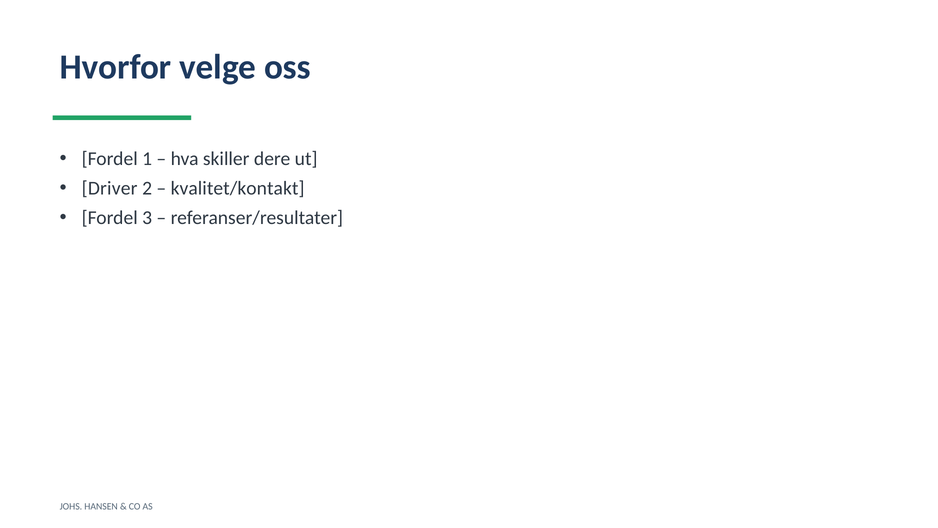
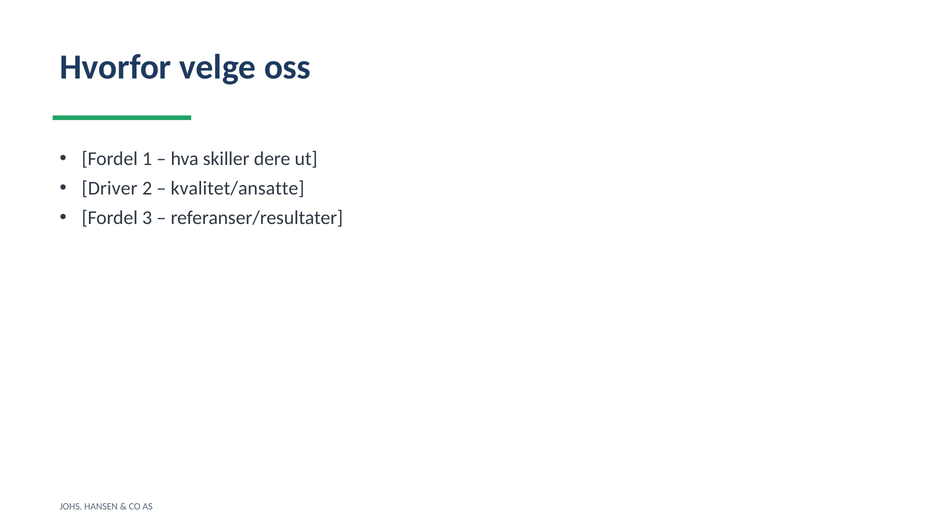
kvalitet/kontakt: kvalitet/kontakt -> kvalitet/ansatte (238, 188)
